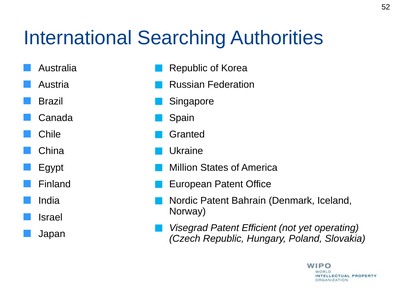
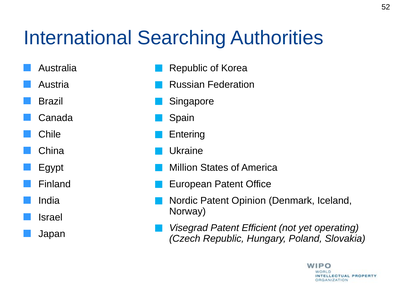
Granted: Granted -> Entering (187, 134)
Bahrain: Bahrain -> Opinion (249, 200)
